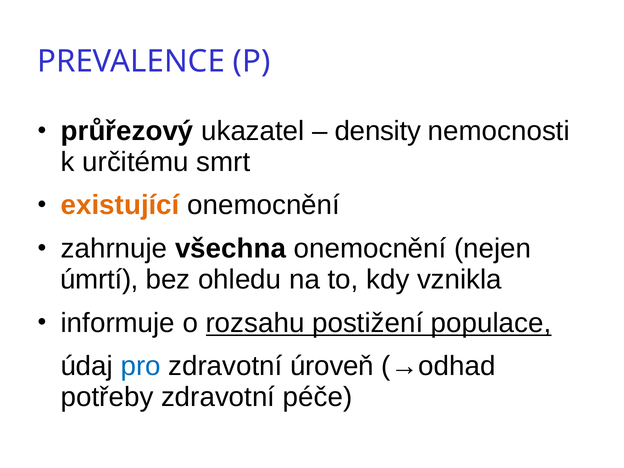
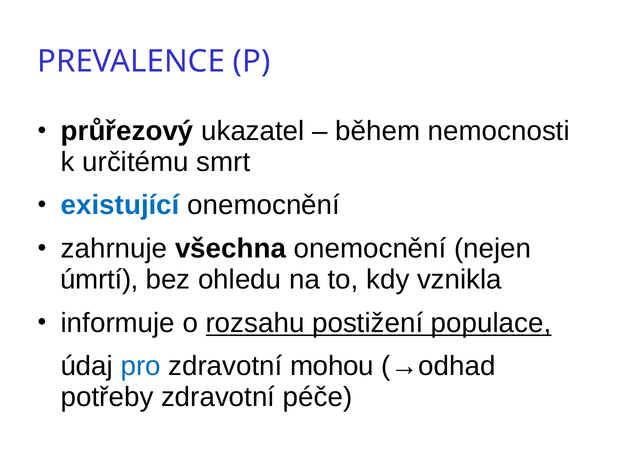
density: density -> během (378, 131)
existující colour: orange -> blue (120, 205)
úroveň: úroveň -> mohou (332, 366)
